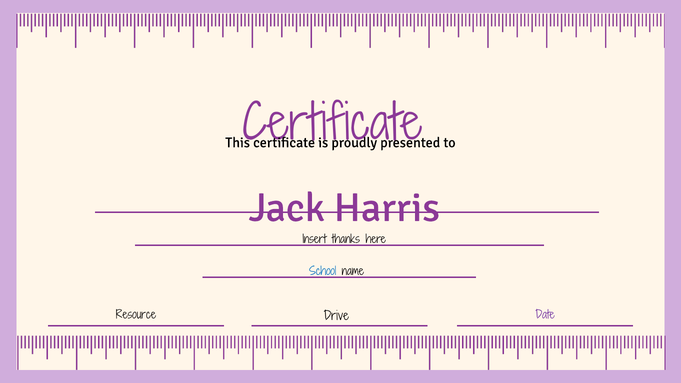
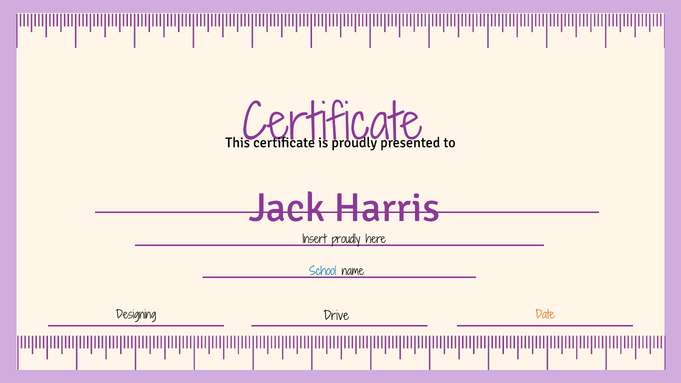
Insert thanks: thanks -> proudly (346, 239)
Resource: Resource -> Designing (136, 315)
Date colour: purple -> orange (545, 315)
